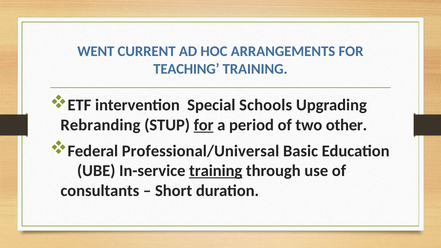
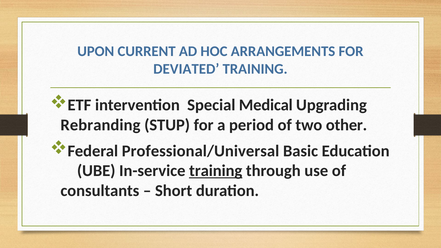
WENT: WENT -> UPON (96, 51)
TEACHING: TEACHING -> DEVIATED (186, 69)
Schools: Schools -> Medical (266, 105)
for underline: present -> none (204, 125)
